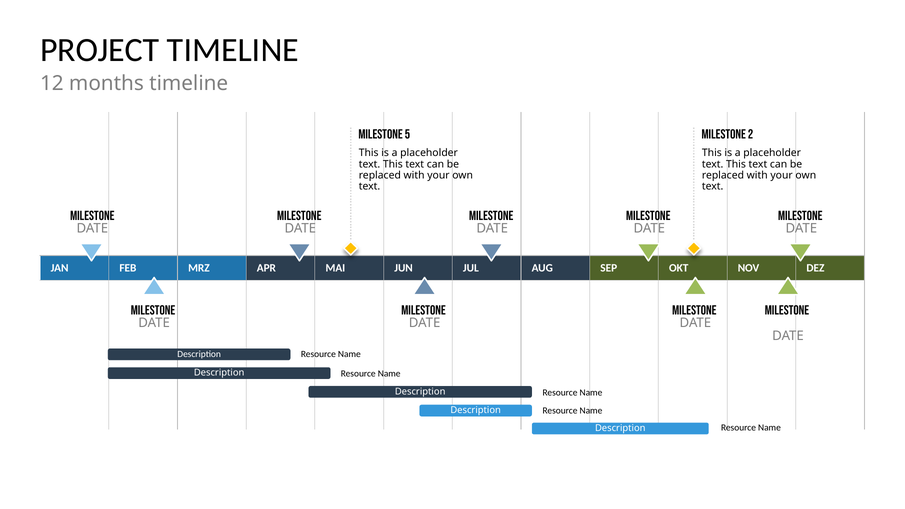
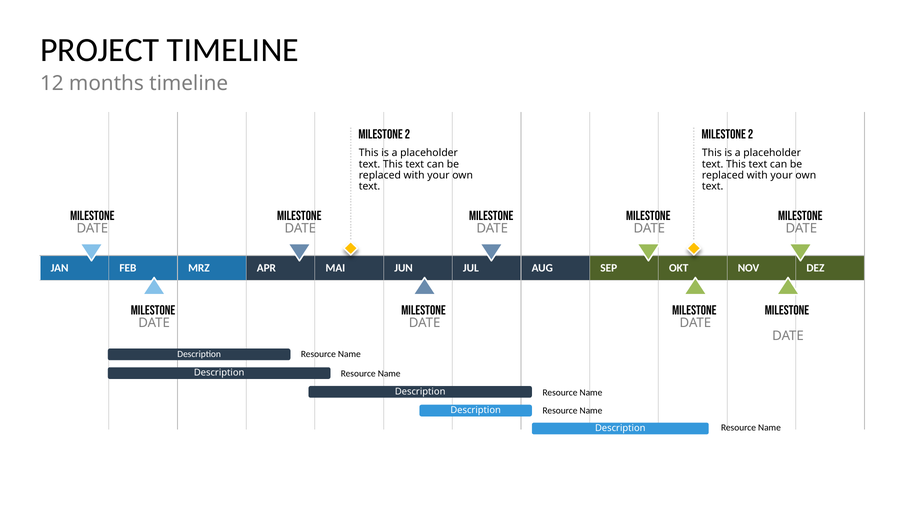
5: 5 -> 2 (407, 134)
